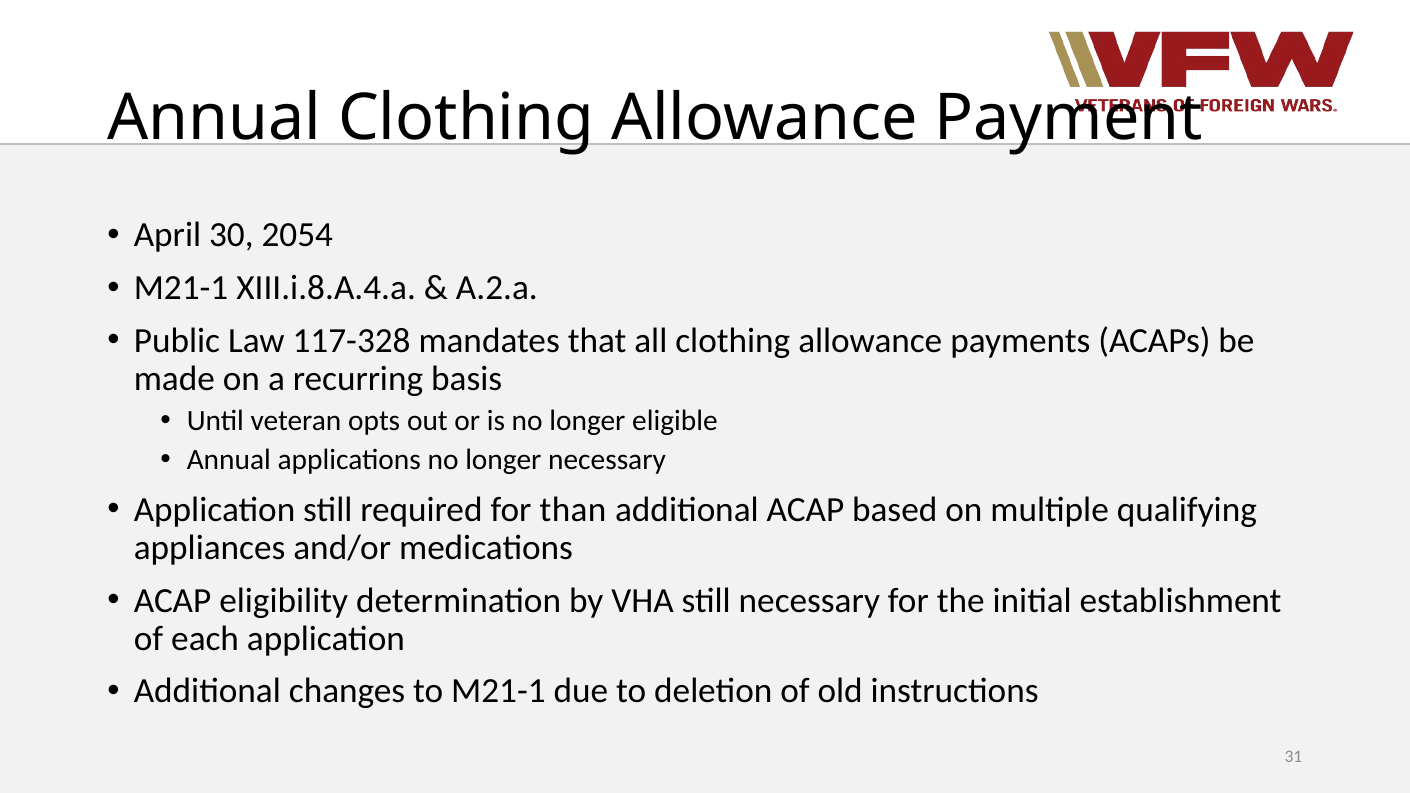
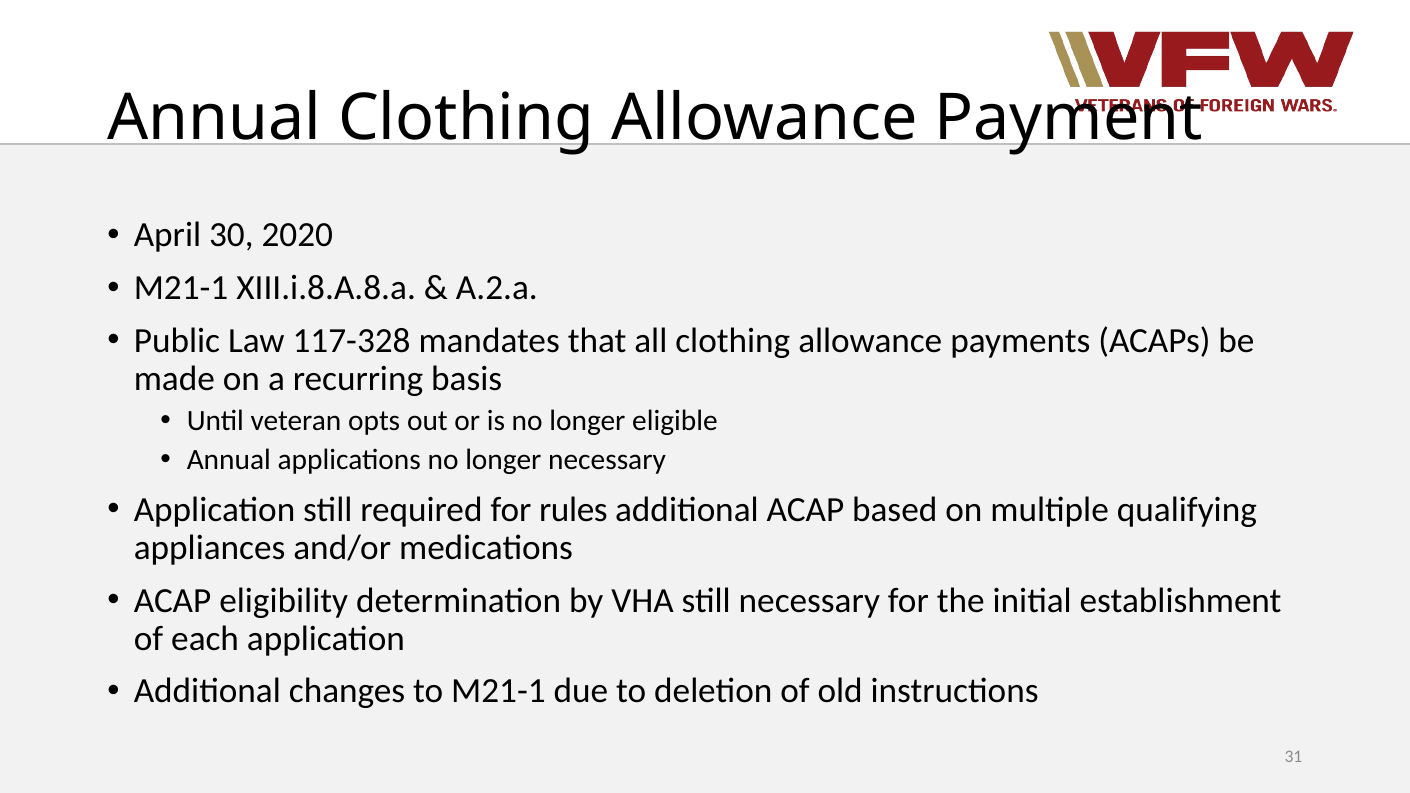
2054: 2054 -> 2020 (297, 235)
XIII.i.8.A.4.a: XIII.i.8.A.4.a -> XIII.i.8.A.8.a (326, 288)
than: than -> rules (573, 510)
